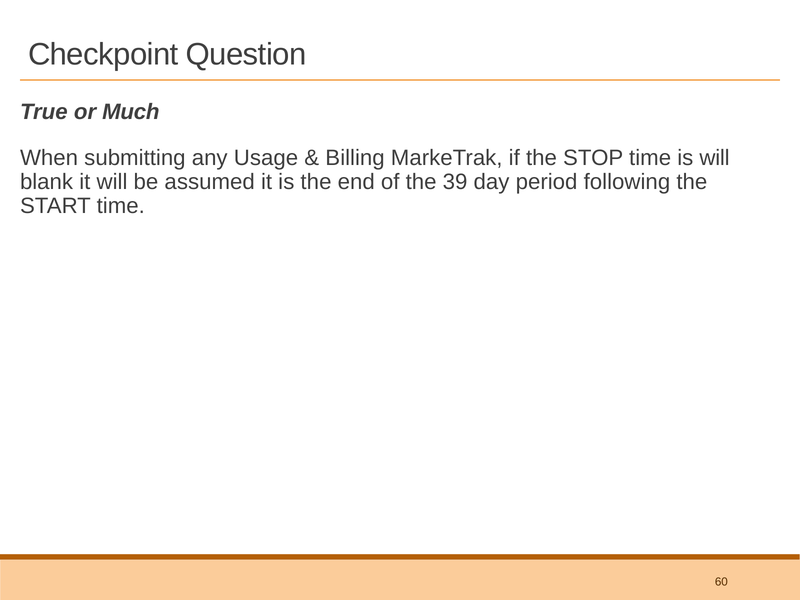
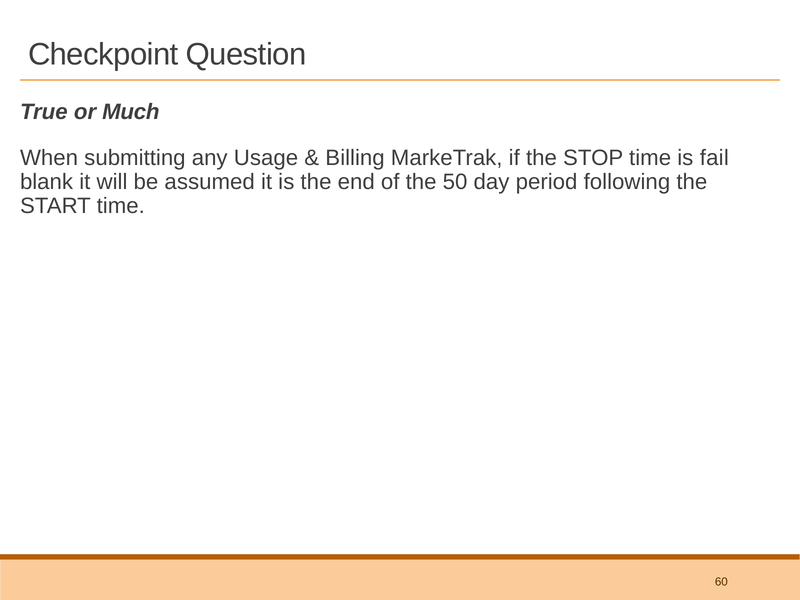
is will: will -> fail (714, 158)
39: 39 -> 50 (455, 182)
